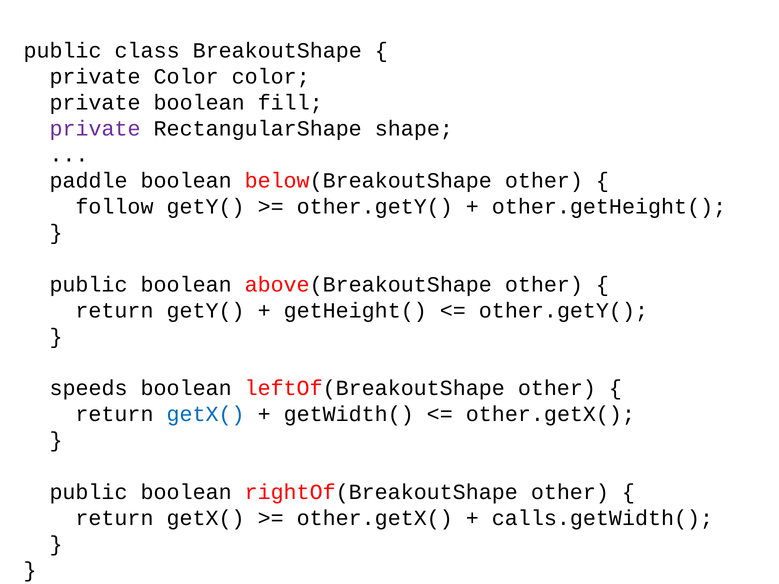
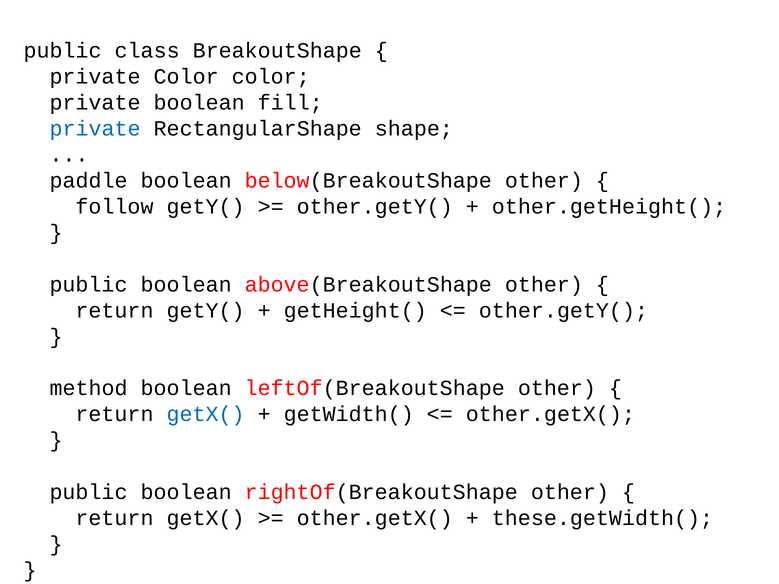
private colour: purple -> blue (95, 129)
speeds: speeds -> method (89, 388)
calls.getWidth(: calls.getWidth( -> these.getWidth( (602, 518)
